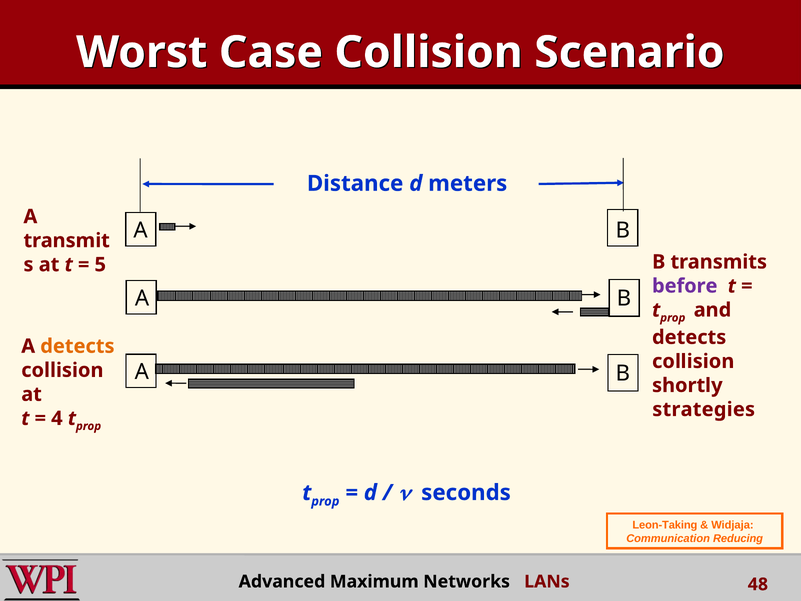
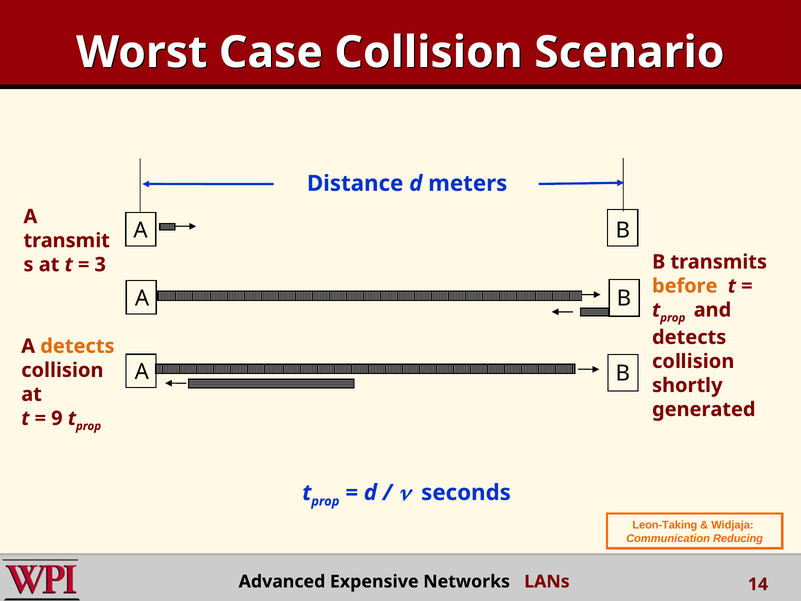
5: 5 -> 3 (100, 265)
before colour: purple -> orange (685, 286)
strategies: strategies -> generated (704, 409)
4: 4 -> 9 (57, 418)
Maximum: Maximum -> Expensive (374, 581)
48: 48 -> 14 (758, 584)
